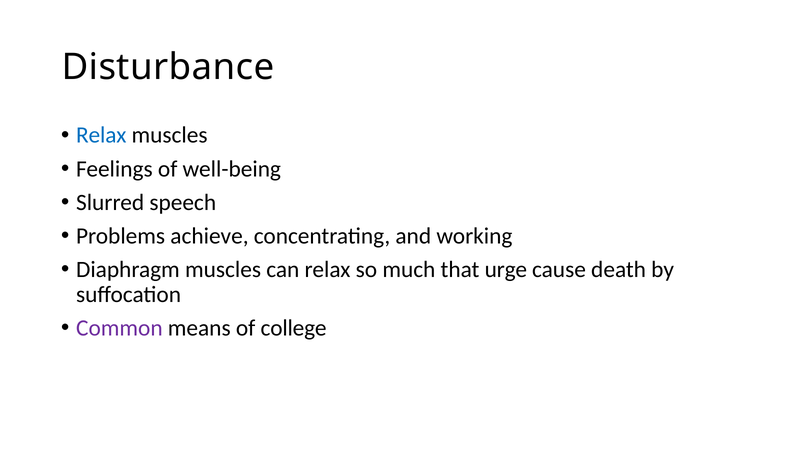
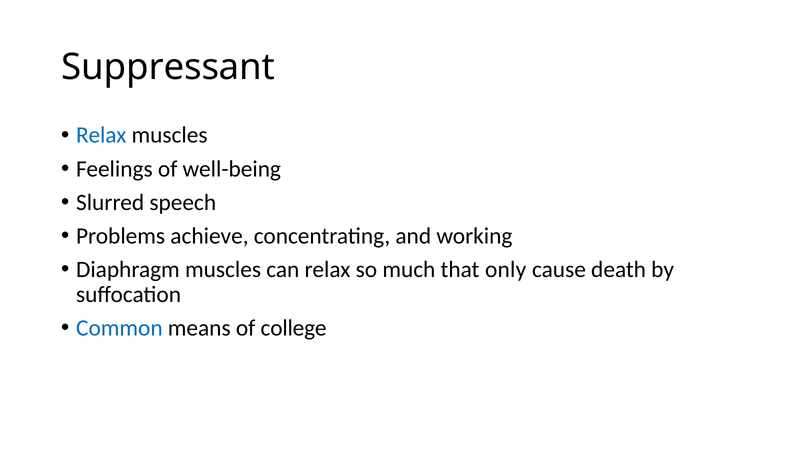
Disturbance: Disturbance -> Suppressant (168, 67)
urge: urge -> only (506, 270)
Common colour: purple -> blue (119, 329)
